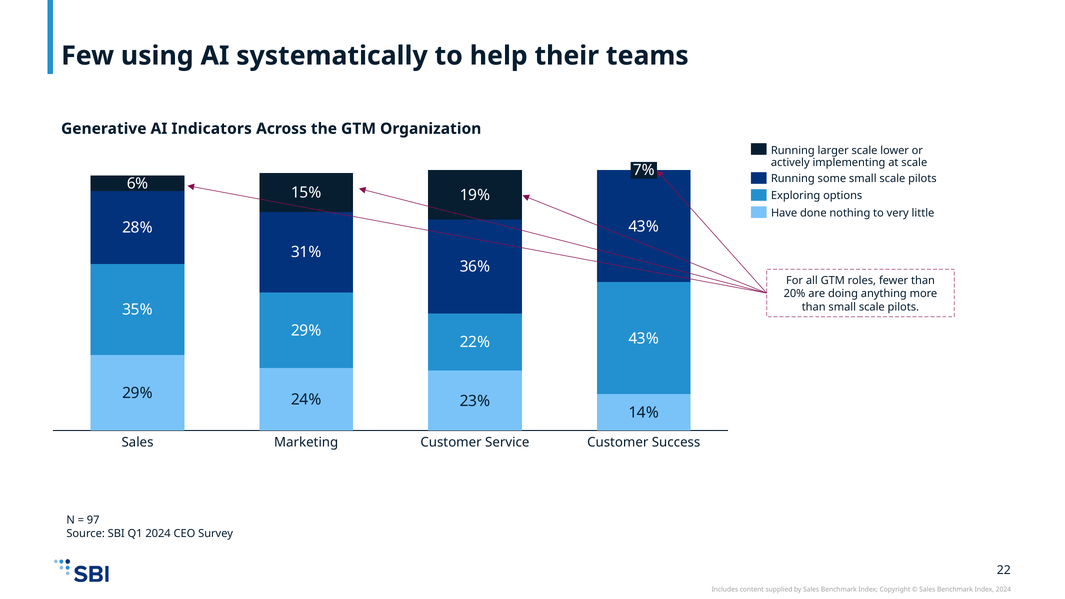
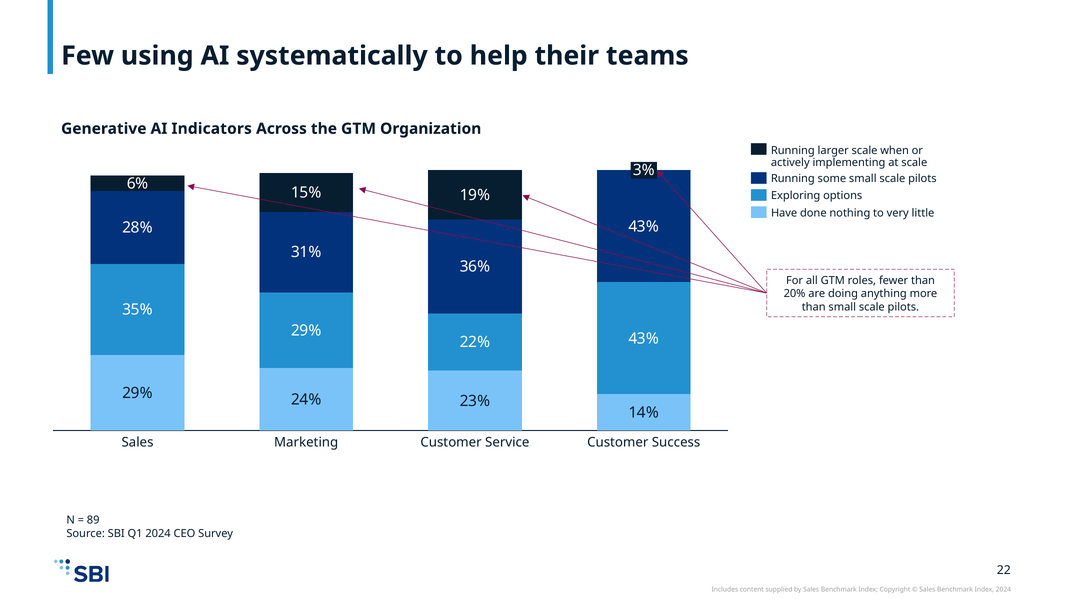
lower: lower -> when (895, 151)
7%: 7% -> 3% (644, 170)
97: 97 -> 89 (93, 520)
